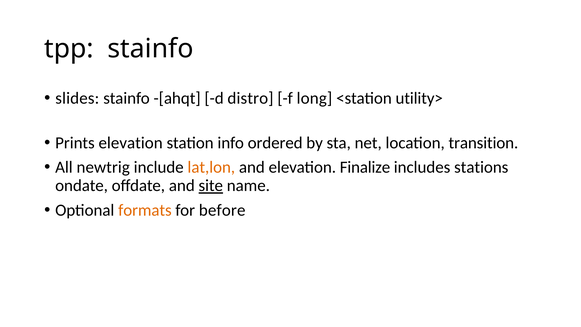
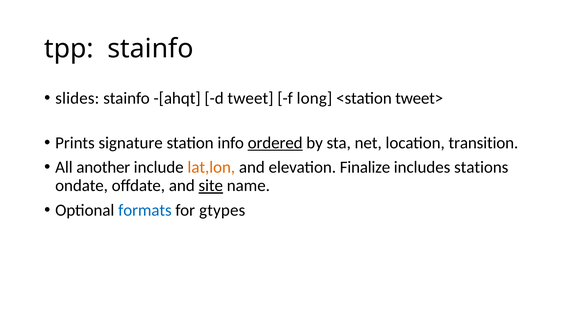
distro: distro -> tweet (250, 98)
utility>: utility> -> tweet> (419, 98)
Prints elevation: elevation -> signature (131, 143)
ordered underline: none -> present (275, 143)
newtrig: newtrig -> another (103, 167)
formats colour: orange -> blue (145, 210)
before: before -> gtypes (222, 210)
